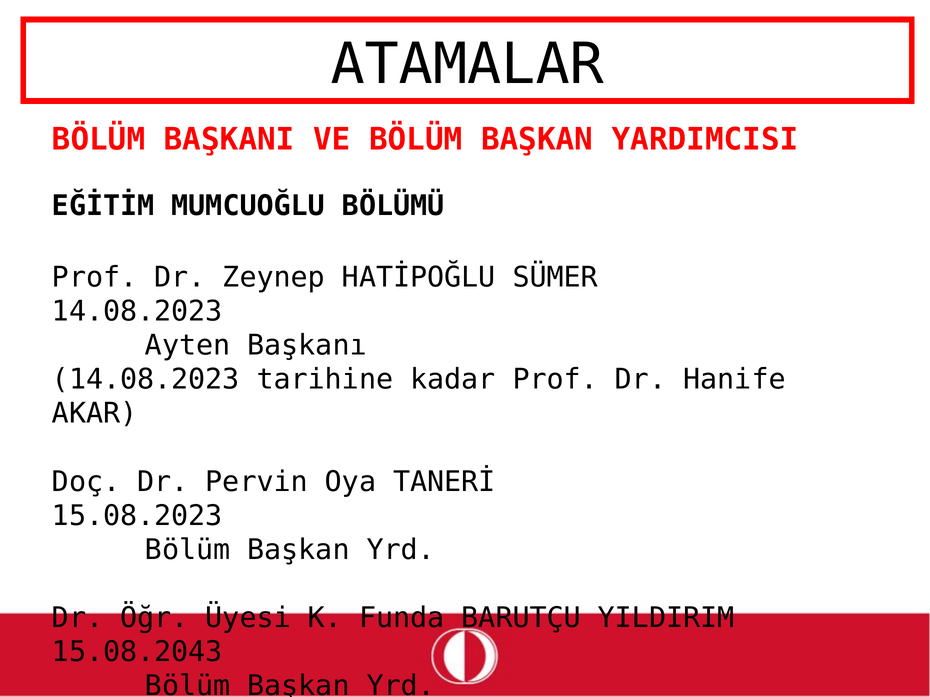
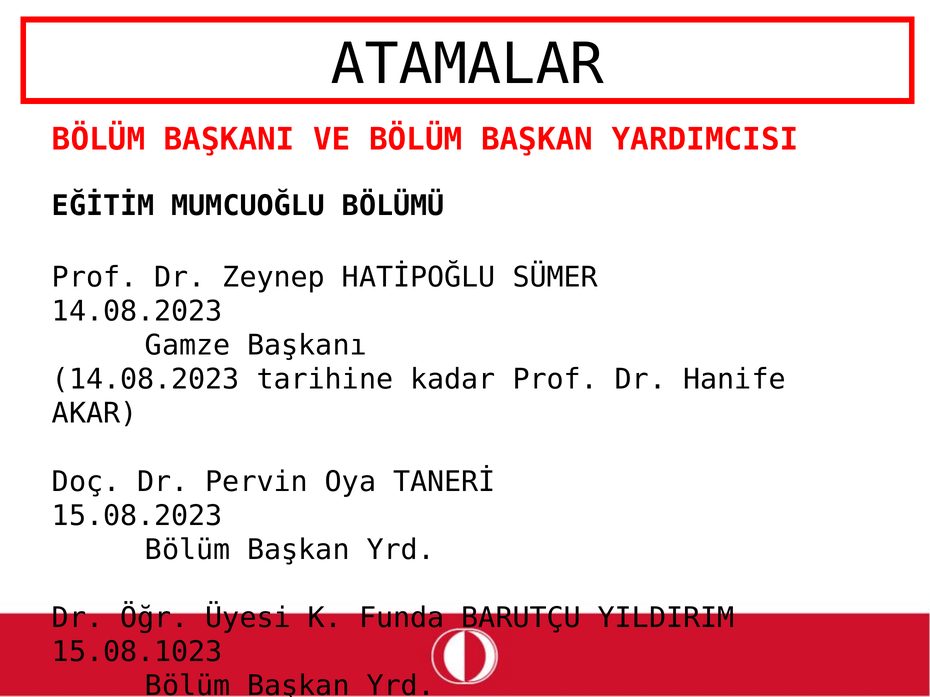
Ayten: Ayten -> Gamze (188, 346)
15.08.2043: 15.08.2043 -> 15.08.1023 (137, 652)
